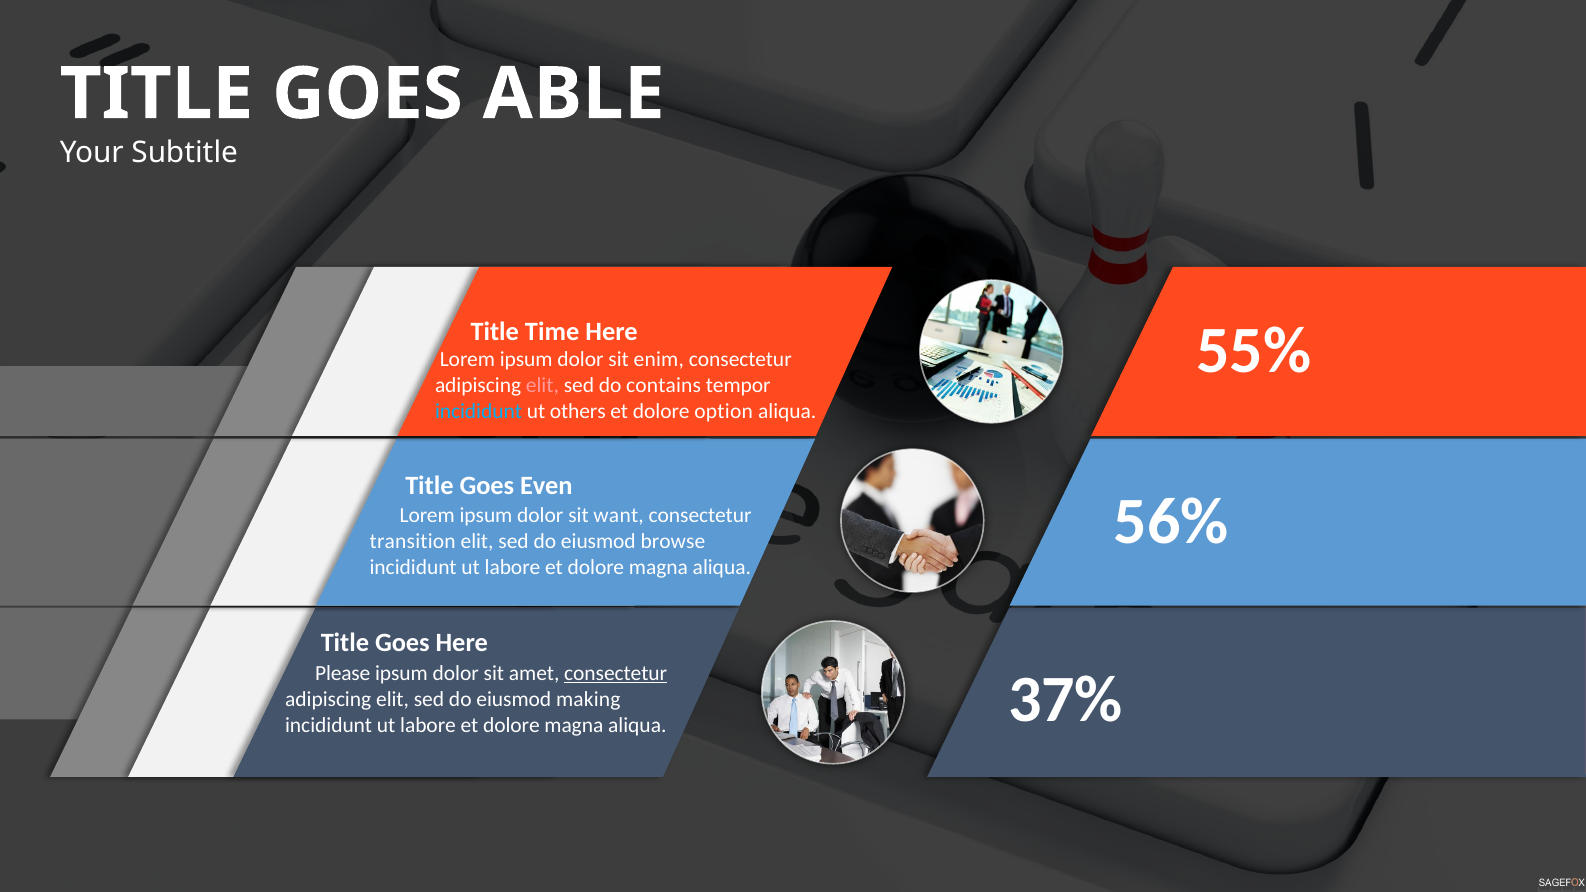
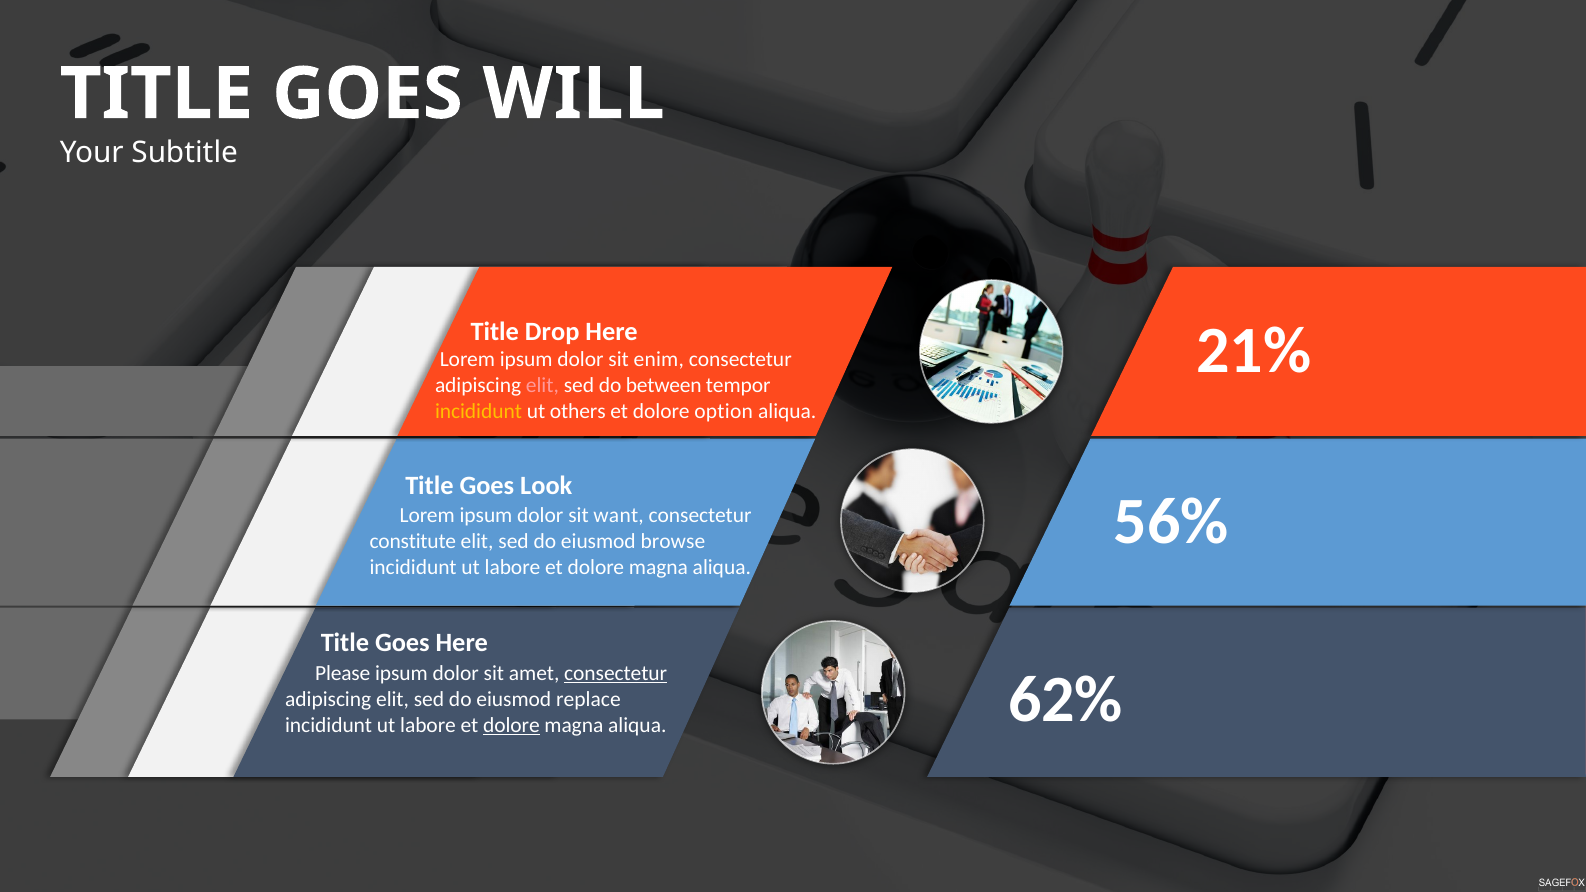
ABLE: ABLE -> WILL (574, 94)
Time: Time -> Drop (552, 331)
55%: 55% -> 21% (1254, 351)
contains: contains -> between (664, 386)
incididunt colour: light blue -> yellow (478, 411)
Even: Even -> Look (546, 486)
transition: transition -> constitute (413, 542)
37%: 37% -> 62% (1066, 700)
making: making -> replace (588, 699)
dolore underline: none -> present (511, 725)
